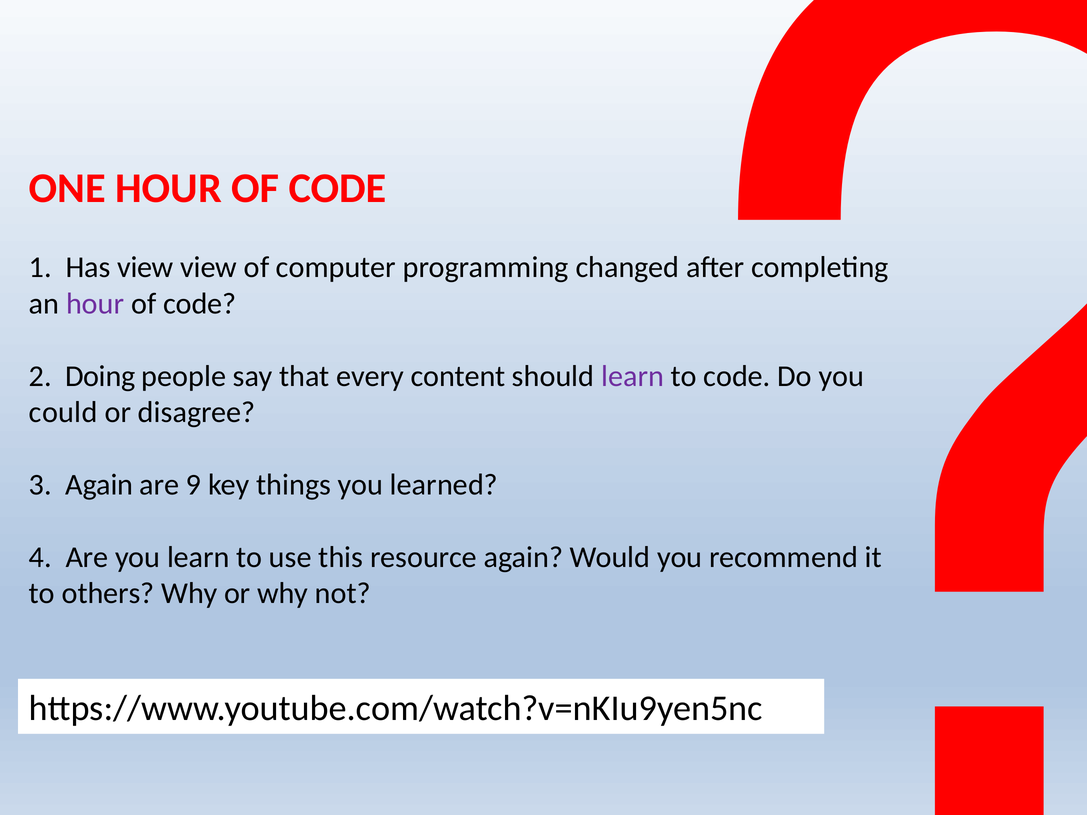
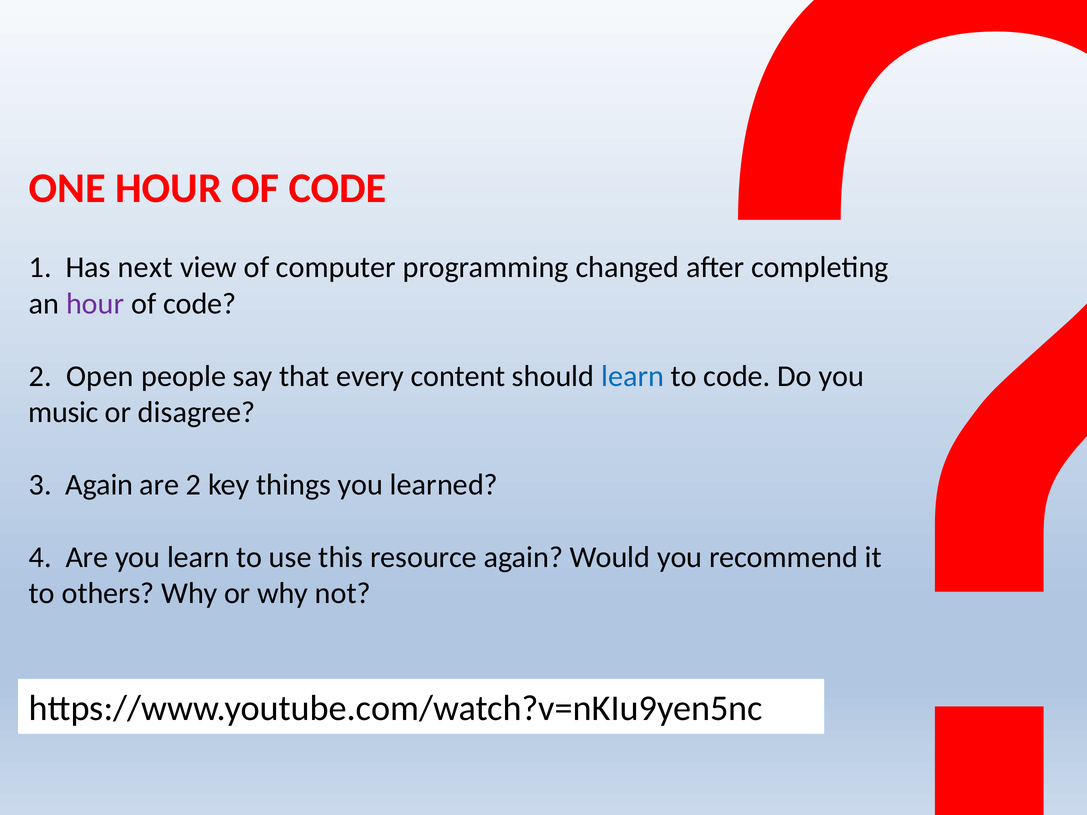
Has view: view -> next (145, 267)
Doing: Doing -> Open (100, 376)
learn colour: purple -> blue (633, 376)
could: could -> music (64, 412)
are 9: 9 -> 2 (194, 485)
